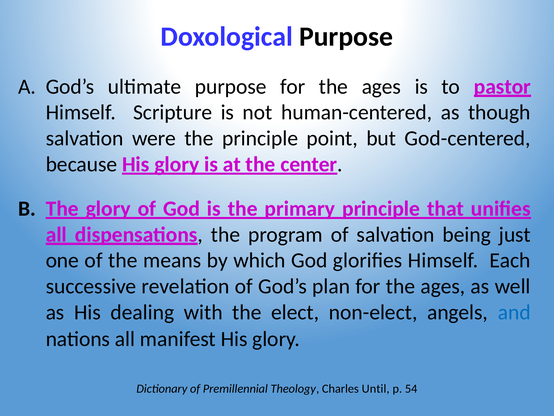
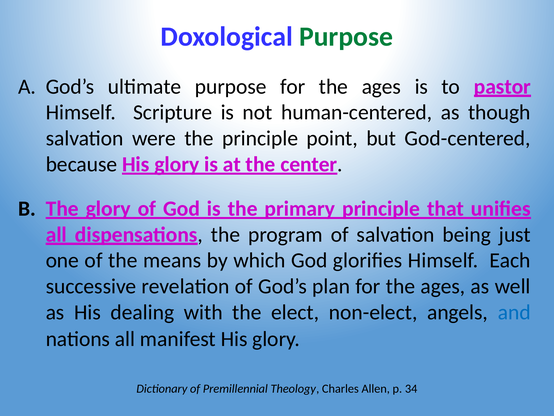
Purpose colour: black -> green (346, 37)
Until: Until -> Allen (376, 388)
54: 54 -> 34 (411, 388)
